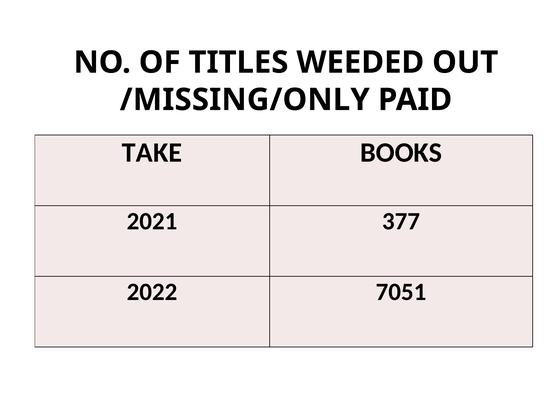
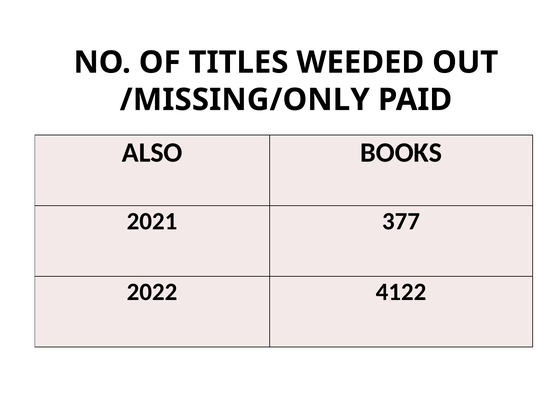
TAKE: TAKE -> ALSO (152, 153)
7051: 7051 -> 4122 (401, 292)
